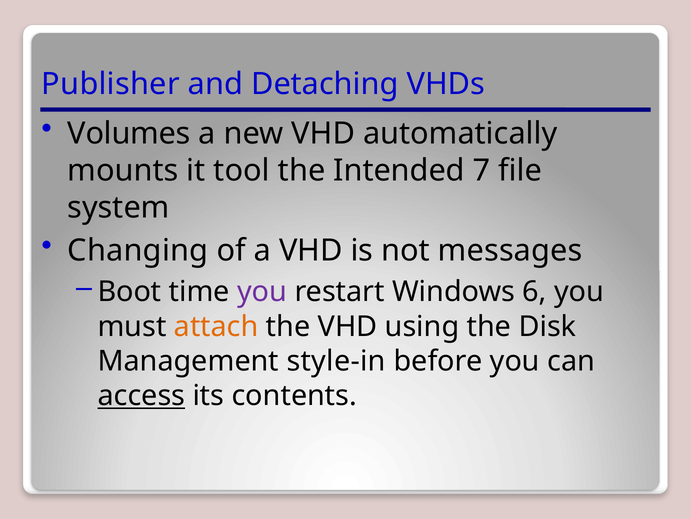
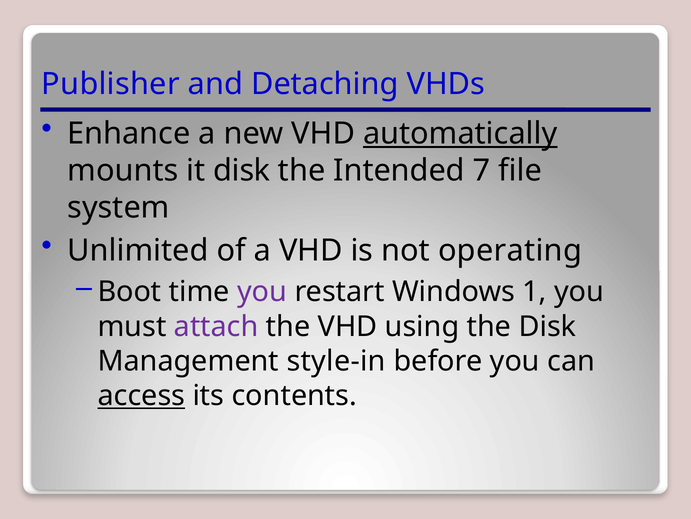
Volumes: Volumes -> Enhance (129, 133)
automatically underline: none -> present (460, 133)
it tool: tool -> disk (242, 170)
Changing: Changing -> Unlimited (138, 250)
messages: messages -> operating (510, 250)
6: 6 -> 1 (535, 292)
attach colour: orange -> purple (216, 326)
